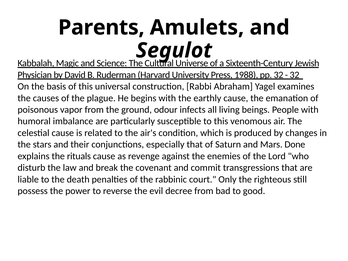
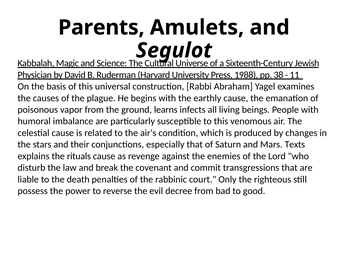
pp 32: 32 -> 38 (279, 75)
32: 32 -> 11 (294, 75)
odour: odour -> learns (166, 110)
Done: Done -> Texts (295, 145)
